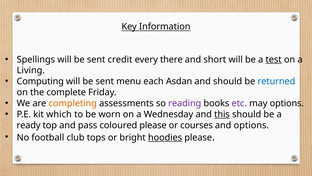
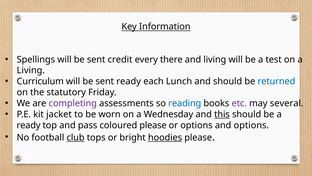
and short: short -> living (215, 59)
test underline: present -> none (274, 59)
Computing: Computing -> Curriculum (40, 81)
sent menu: menu -> ready (129, 81)
Asdan: Asdan -> Lunch (179, 81)
complete: complete -> statutory (66, 92)
completing colour: orange -> purple (73, 103)
reading colour: purple -> blue (185, 103)
may options: options -> several (287, 103)
which: which -> jacket (59, 114)
or courses: courses -> options (196, 125)
club underline: none -> present (76, 137)
